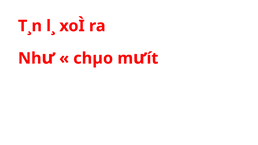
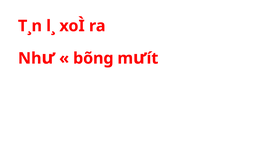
chµo: chµo -> bõng (93, 58)
